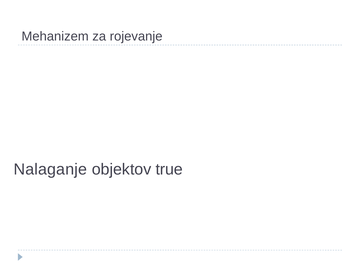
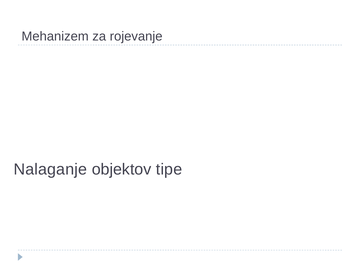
true: true -> tipe (169, 169)
